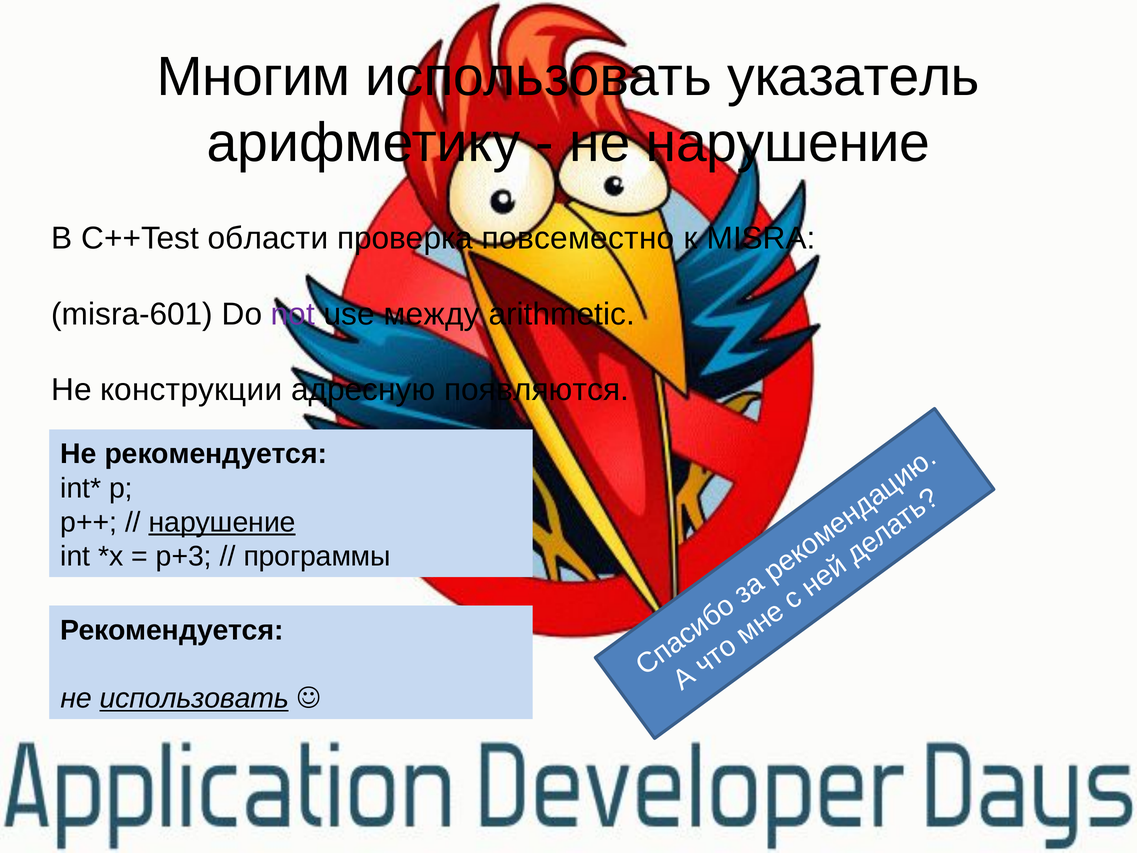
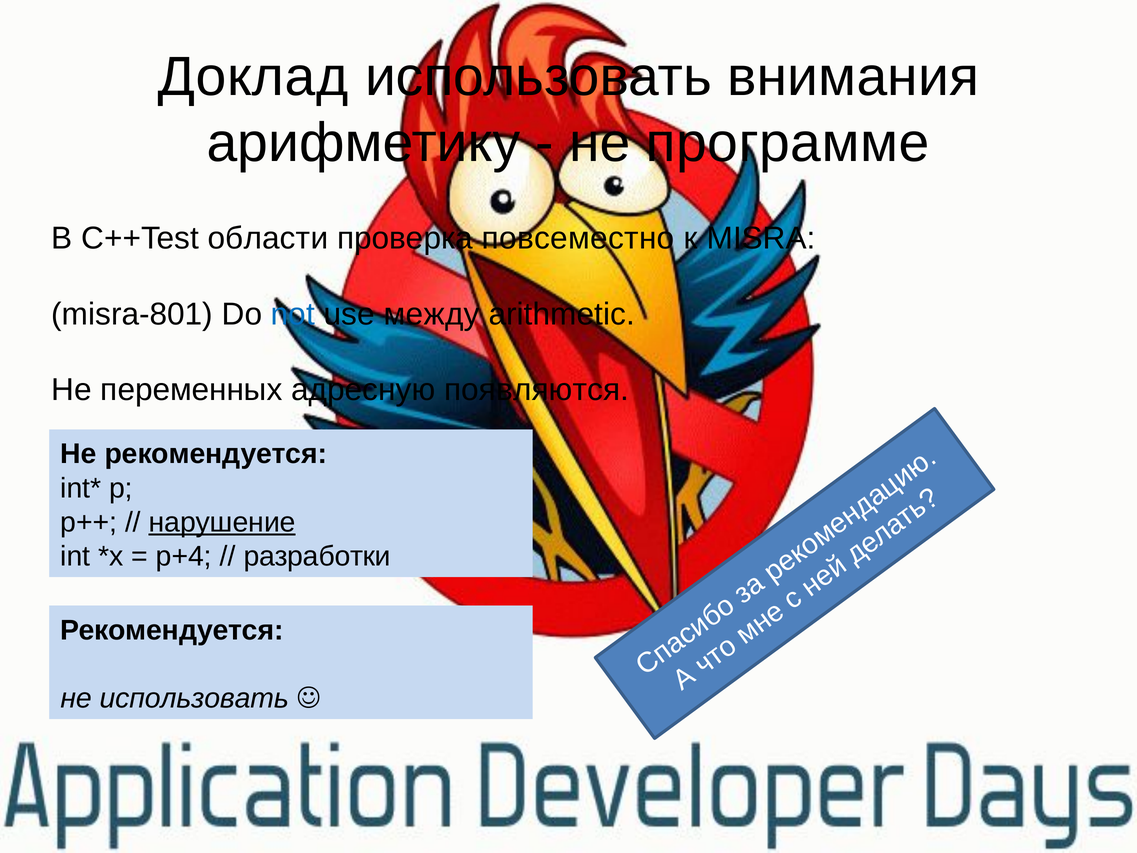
Многим: Многим -> Доклад (253, 77)
указатель: указатель -> внимания (853, 77)
не нарушение: нарушение -> программе (788, 143)
misra-601: misra-601 -> misra-801 (132, 314)
not colour: purple -> blue (293, 314)
конструкции: конструкции -> переменных (191, 390)
p+3: p+3 -> p+4 (184, 556)
программы: программы -> разработки (317, 556)
использовать underline: present -> none (194, 698)
